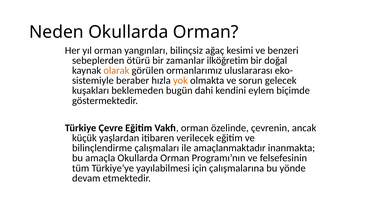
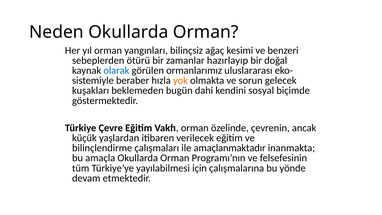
ilköğretim: ilköğretim -> hazırlayıp (228, 60)
olarak colour: orange -> blue (116, 70)
eylem: eylem -> sosyal (261, 91)
